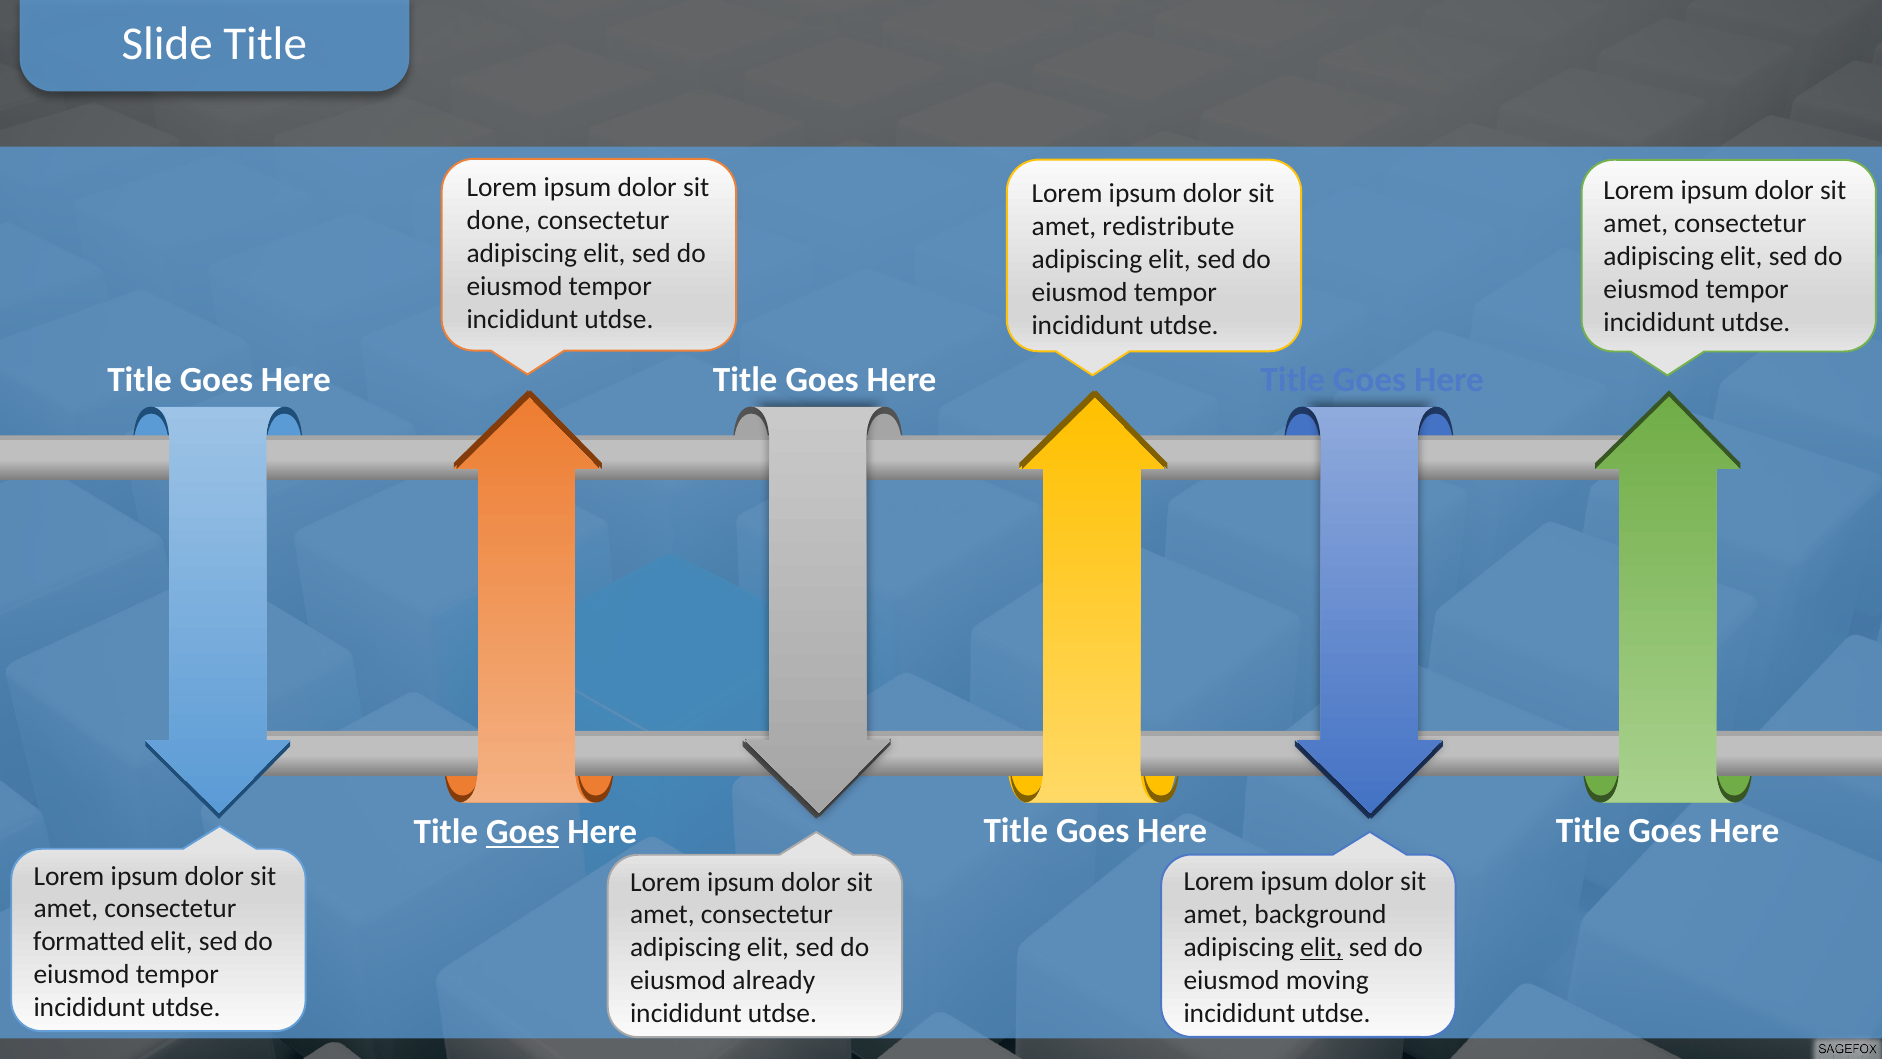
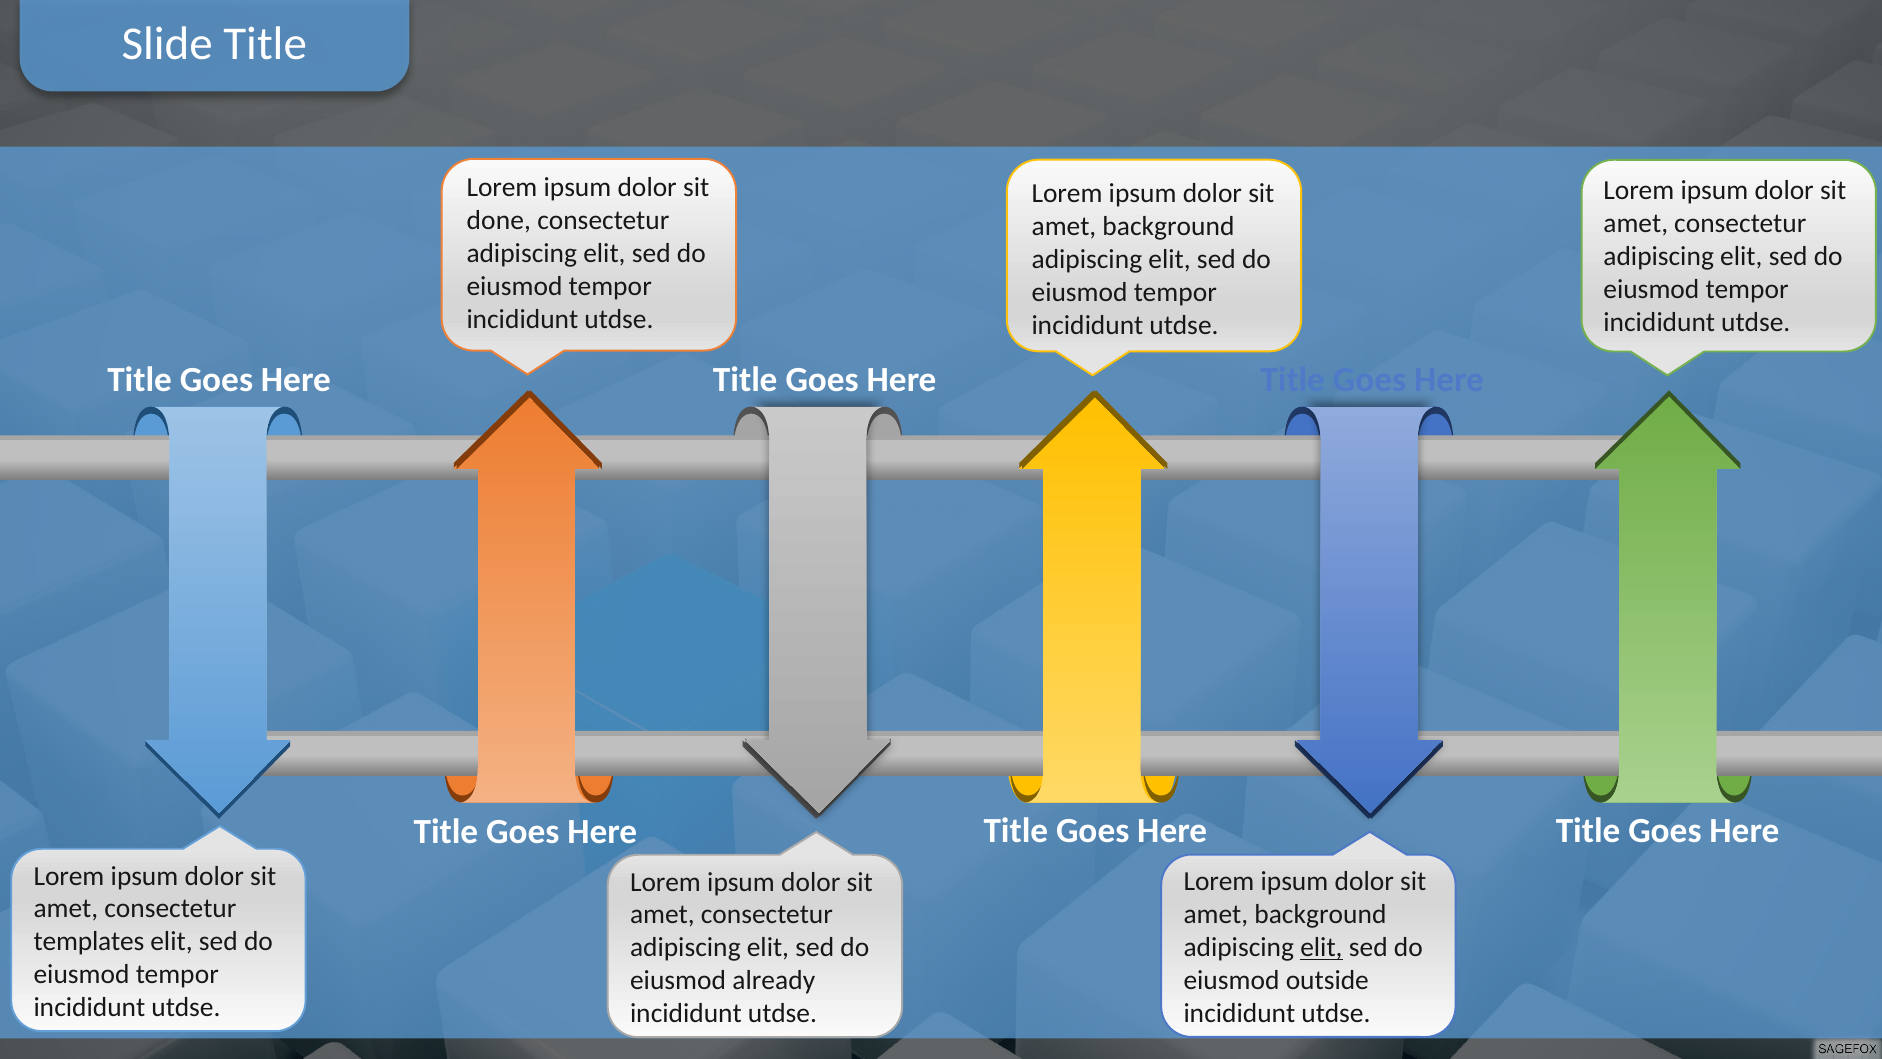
redistribute: redistribute -> background (1168, 226)
Goes underline: present -> none (523, 831)
formatted: formatted -> templates (89, 942)
moving: moving -> outside (1327, 980)
